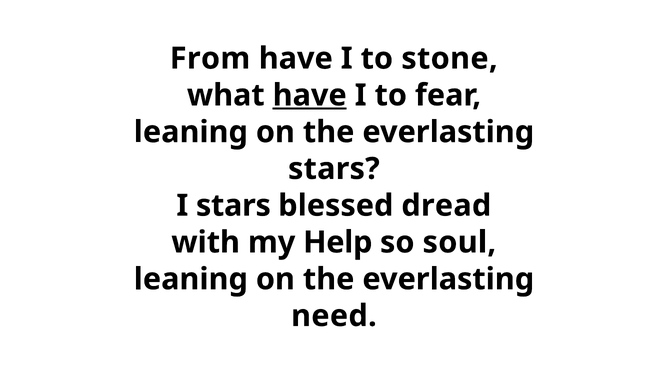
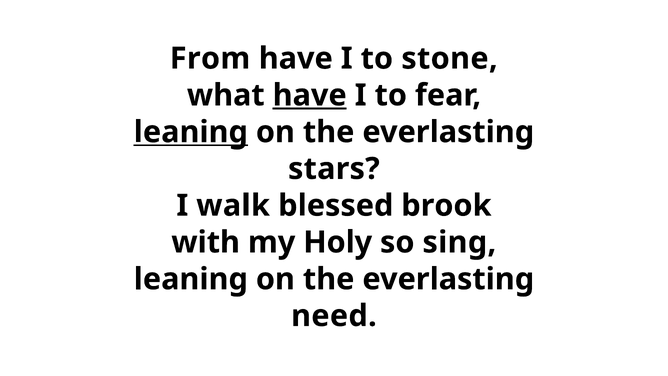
leaning underline: none -> present (191, 132)
I stars: stars -> walk (233, 205)
dread: dread -> brook (446, 205)
Help: Help -> Holy (338, 242)
soul: soul -> sing (459, 242)
